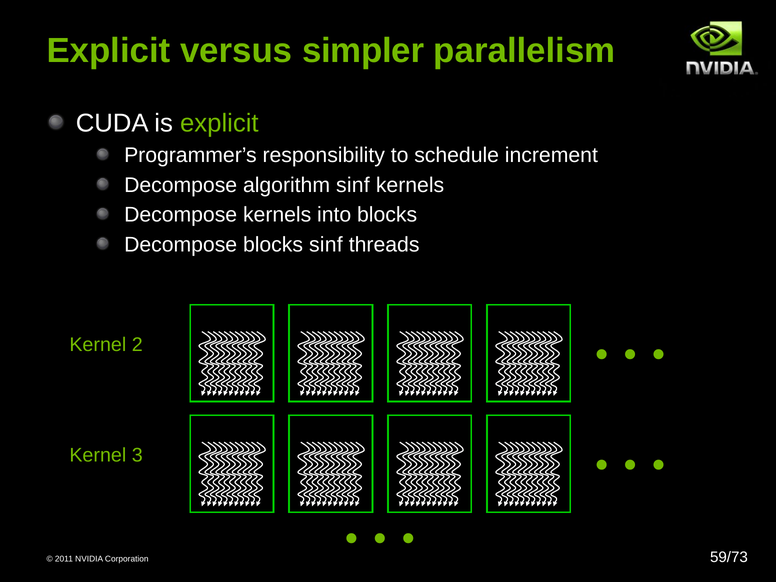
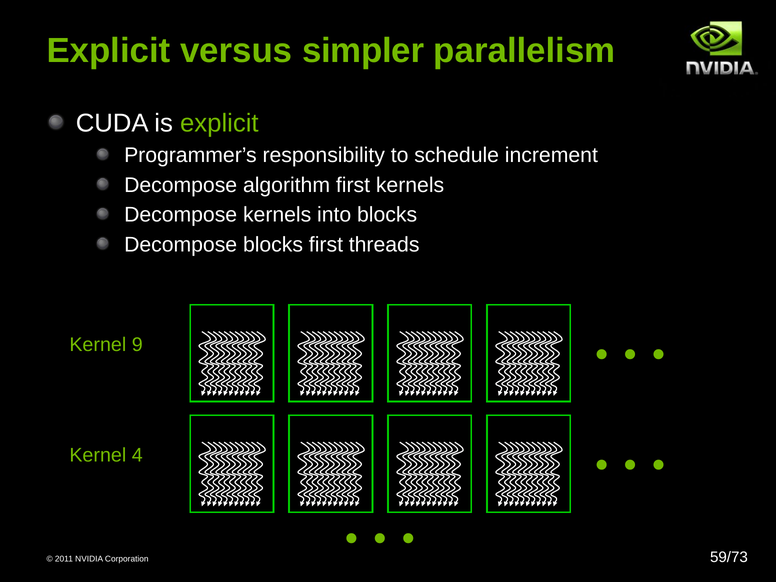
algorithm sinf: sinf -> first (353, 185)
blocks sinf: sinf -> first (326, 245)
2: 2 -> 9 (137, 345)
3: 3 -> 4 (137, 455)
